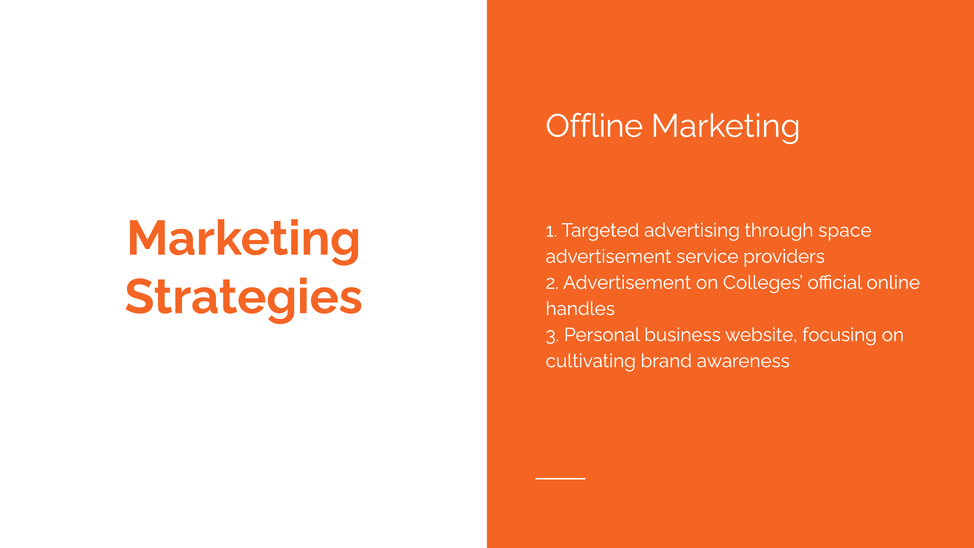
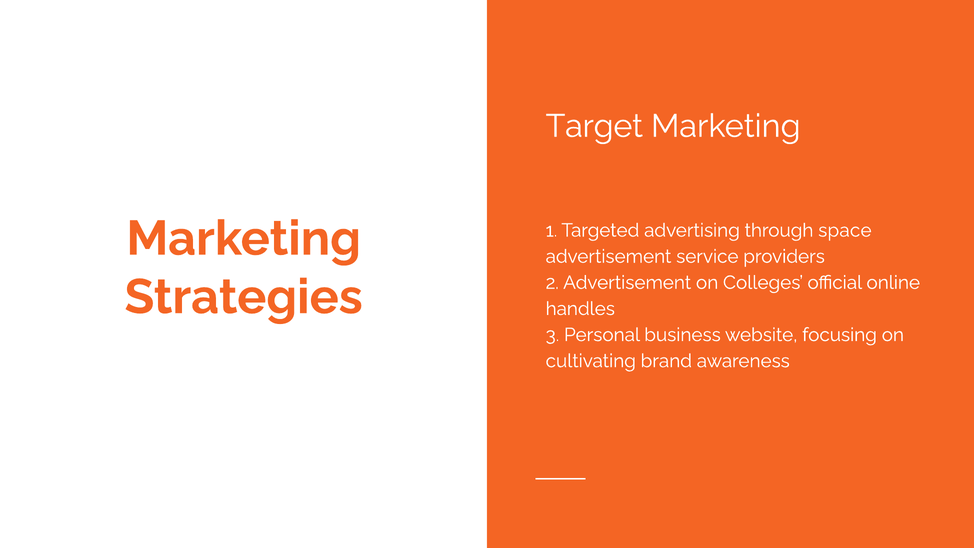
Offline: Offline -> Target (594, 126)
